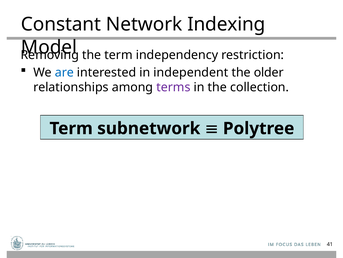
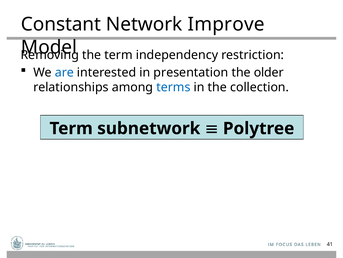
Indexing: Indexing -> Improve (226, 24)
independent: independent -> presentation (191, 72)
terms colour: purple -> blue (173, 87)
